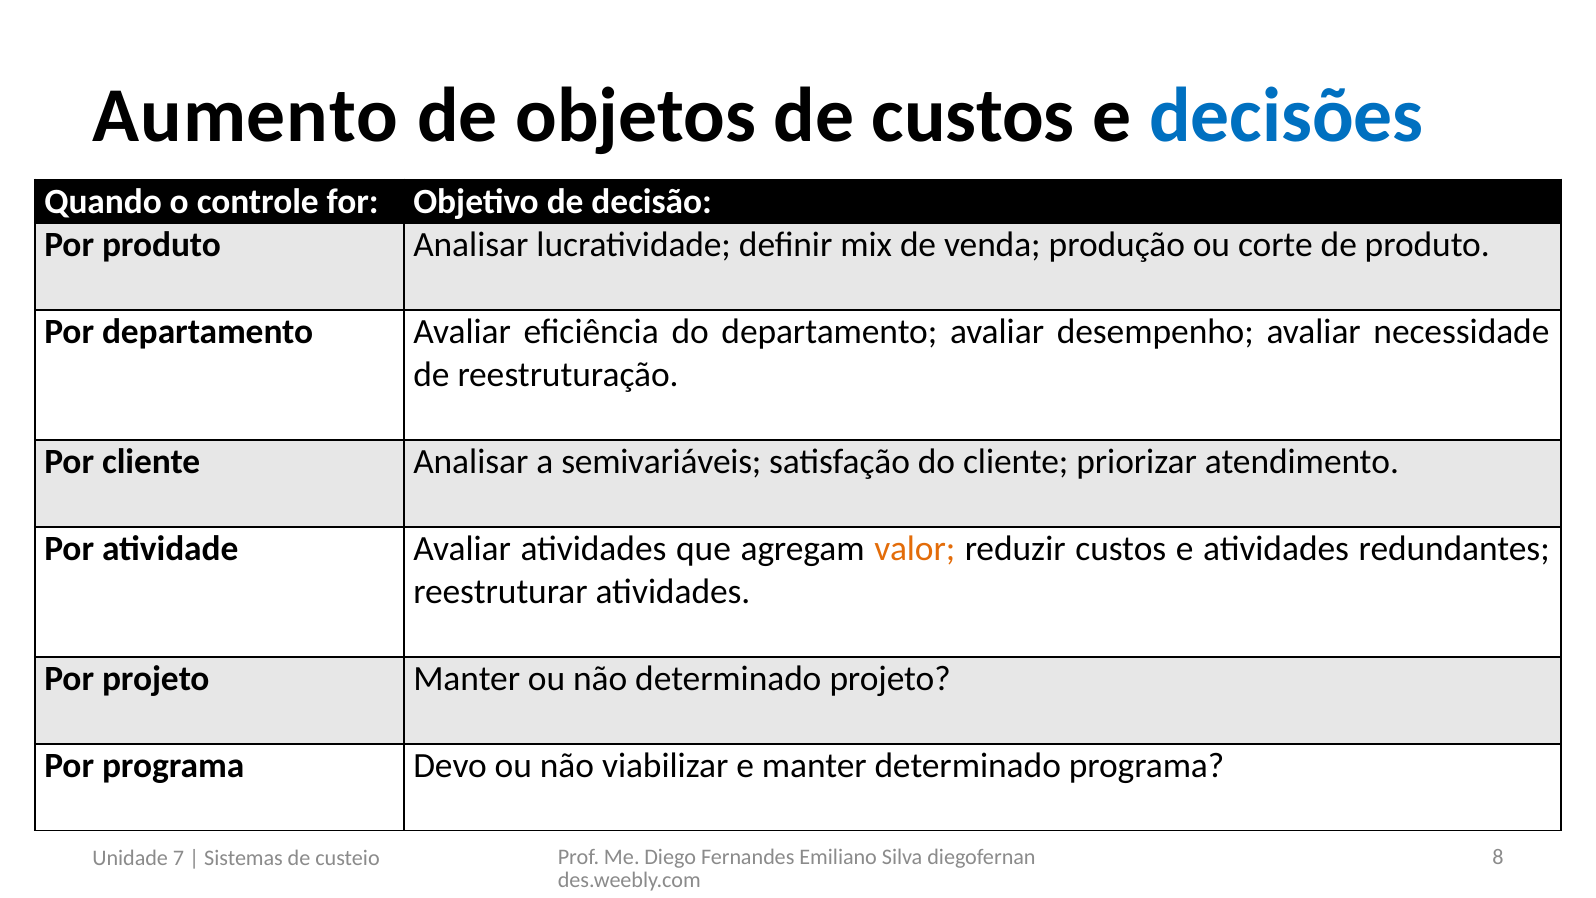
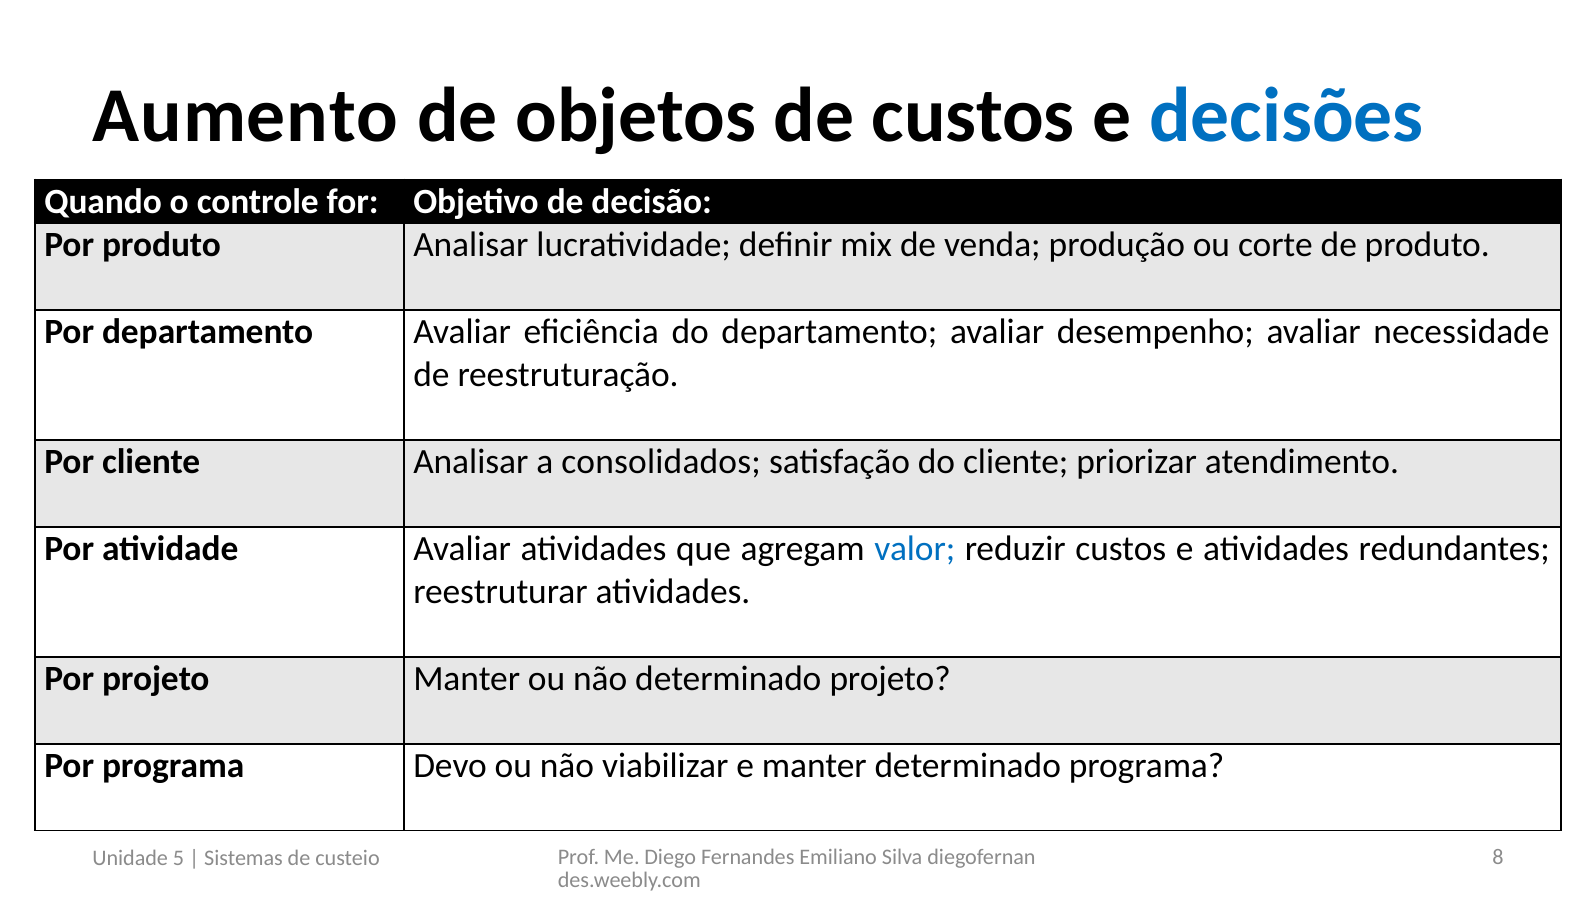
semivariáveis: semivariáveis -> consolidados (661, 462)
valor colour: orange -> blue (915, 549)
7: 7 -> 5 (178, 857)
